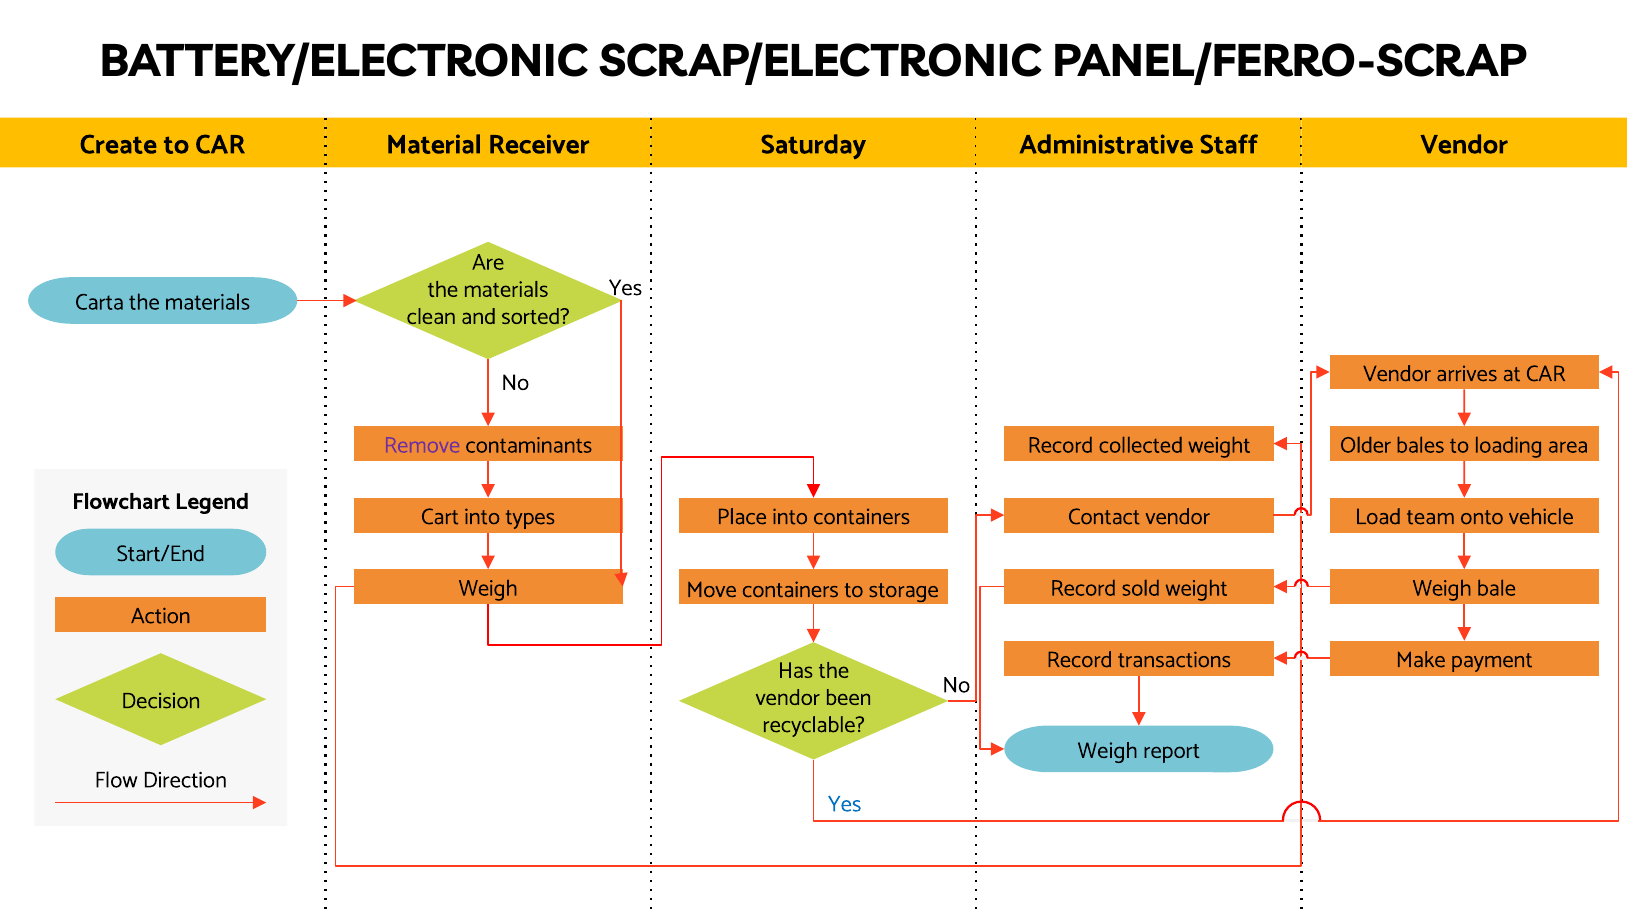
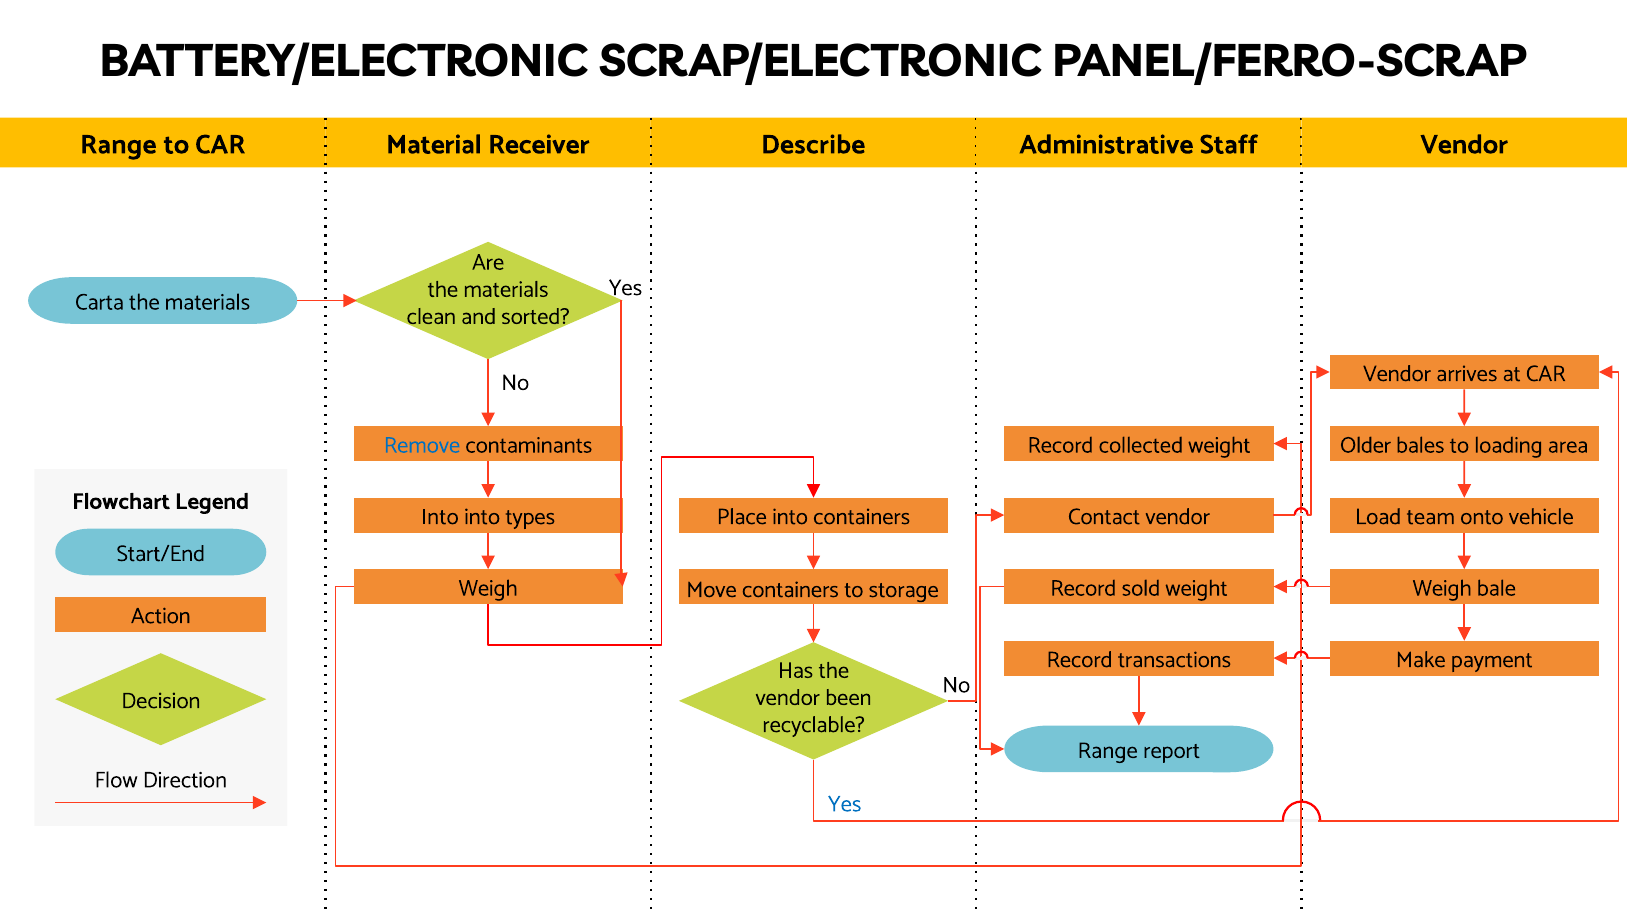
Create: Create -> Range (118, 144)
Saturday: Saturday -> Describe (813, 144)
Remove colour: purple -> blue (422, 445)
Cart: Cart -> Into (440, 517)
Weigh: Weigh -> Range (1108, 751)
